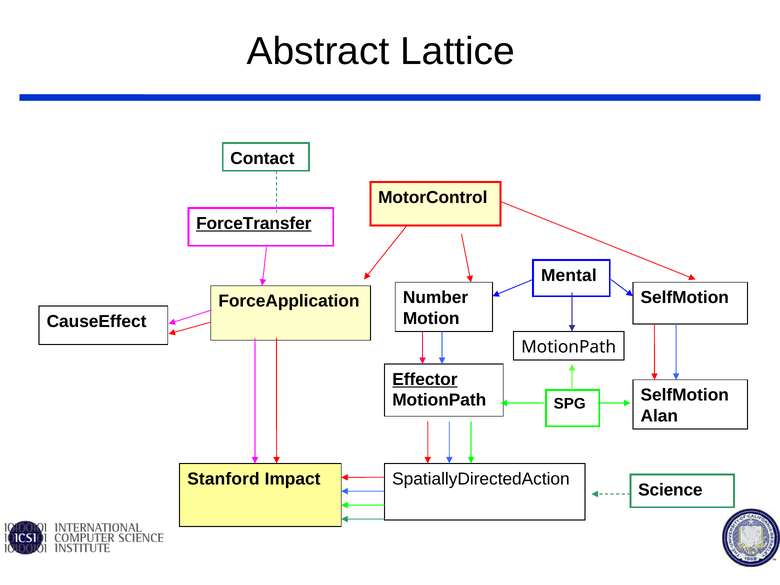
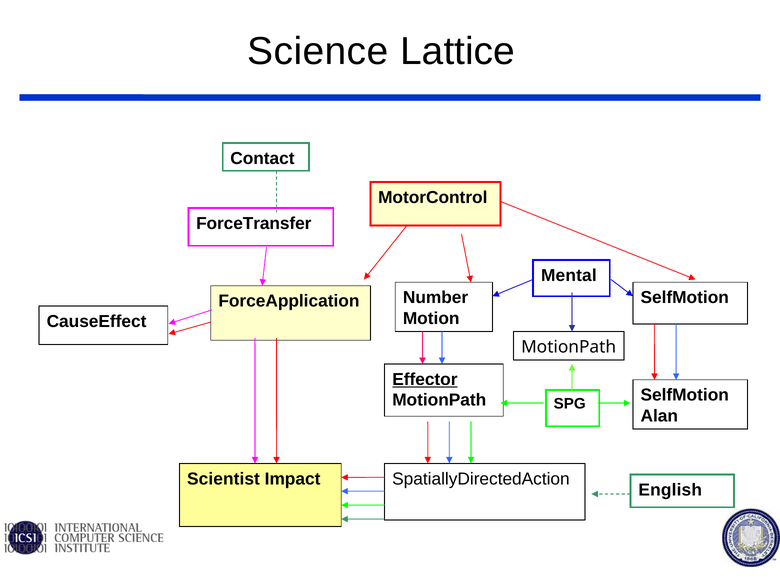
Abstract: Abstract -> Science (318, 51)
ForceTransfer underline: present -> none (254, 223)
Stanford: Stanford -> Scientist (223, 479)
Science: Science -> English (670, 490)
